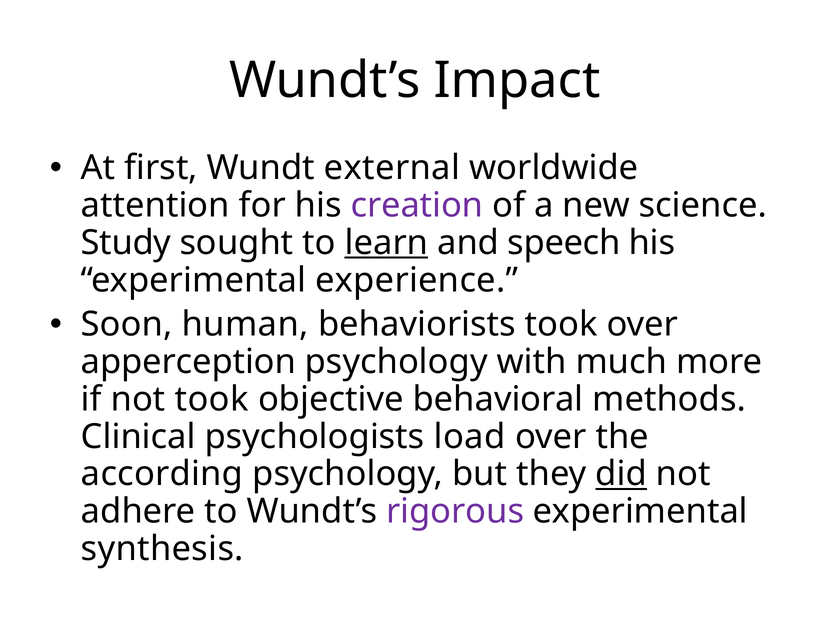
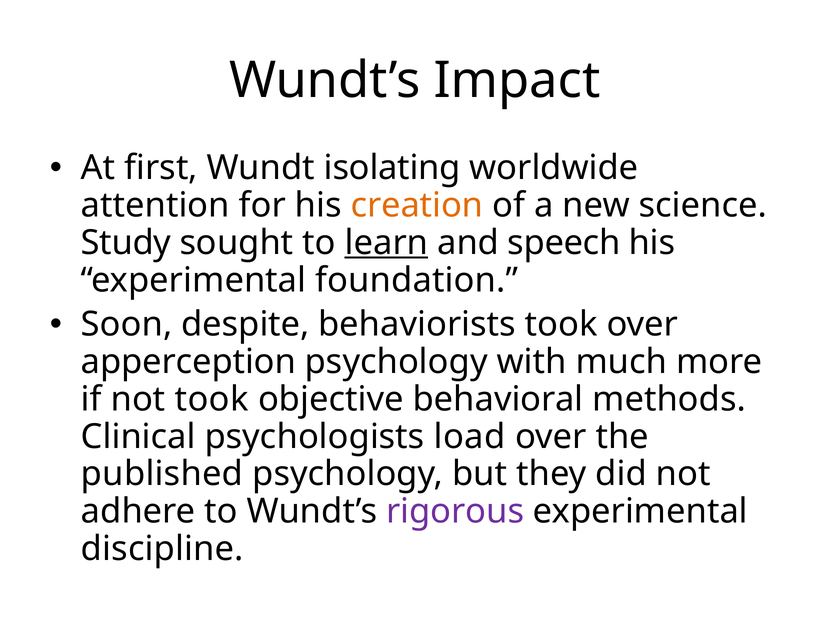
external: external -> isolating (392, 168)
creation colour: purple -> orange (417, 205)
experience: experience -> foundation (417, 280)
human: human -> despite (245, 324)
according: according -> published (162, 474)
did underline: present -> none (621, 474)
synthesis: synthesis -> discipline (162, 548)
